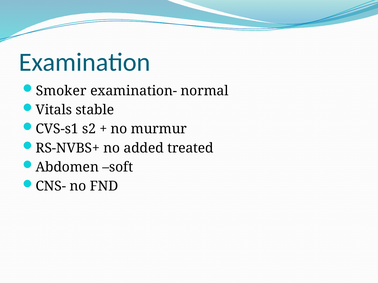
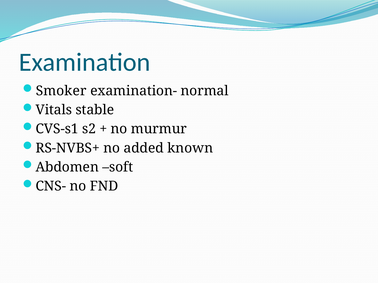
treated: treated -> known (190, 148)
